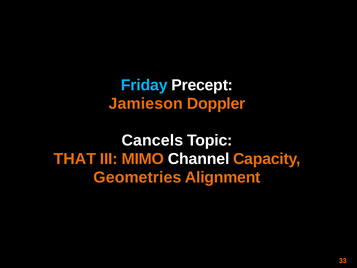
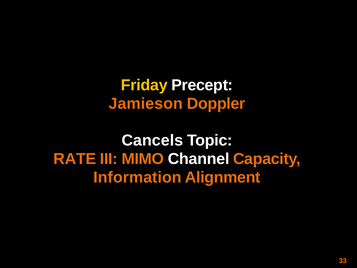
Friday colour: light blue -> yellow (144, 85)
THAT: THAT -> RATE (75, 159)
Geometries: Geometries -> Information (137, 177)
